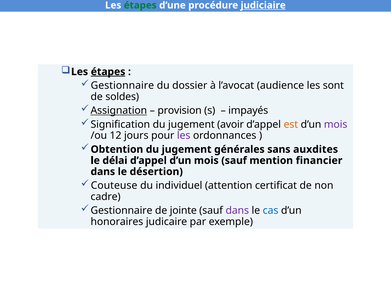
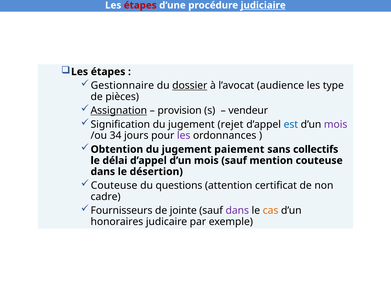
étapes colour: green -> red (140, 5)
étapes underline: present -> none (108, 72)
dossier underline: none -> present (190, 86)
sont: sont -> type (333, 86)
soldes: soldes -> pièces (122, 97)
impayés: impayés -> vendeur (248, 111)
avoir: avoir -> rejet (230, 125)
est colour: orange -> blue (291, 125)
12: 12 -> 34 (116, 136)
générales: générales -> paiement (239, 150)
auxdites: auxdites -> collectifs (316, 150)
mention financier: financier -> couteuse (319, 161)
individuel: individuel -> questions (179, 186)
Gestionnaire: Gestionnaire -> Fournisseurs (122, 211)
cas colour: blue -> orange (271, 211)
